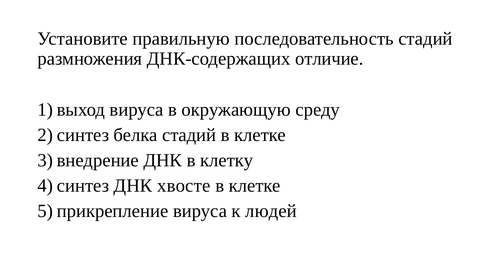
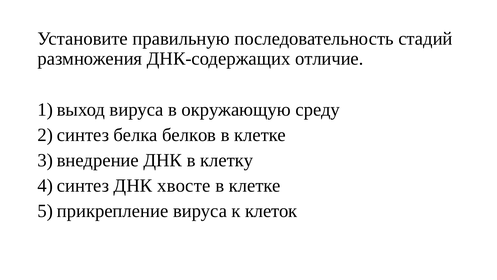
белка стадий: стадий -> белков (189, 135)
людей: людей -> клеток (271, 211)
